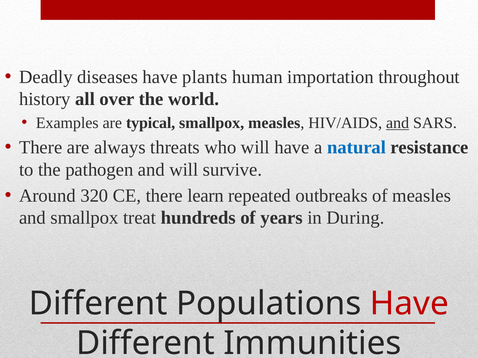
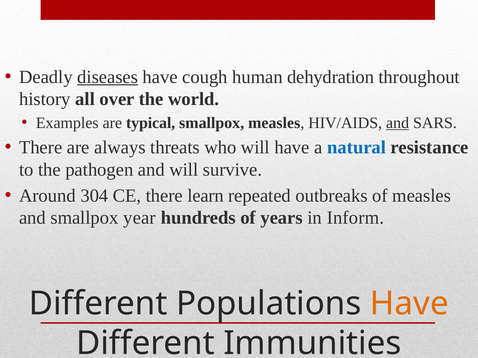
diseases underline: none -> present (108, 77)
plants: plants -> cough (205, 77)
importation: importation -> dehydration (331, 77)
320: 320 -> 304 (94, 196)
treat: treat -> year (139, 218)
During: During -> Inform (355, 218)
Have colour: red -> orange (409, 304)
